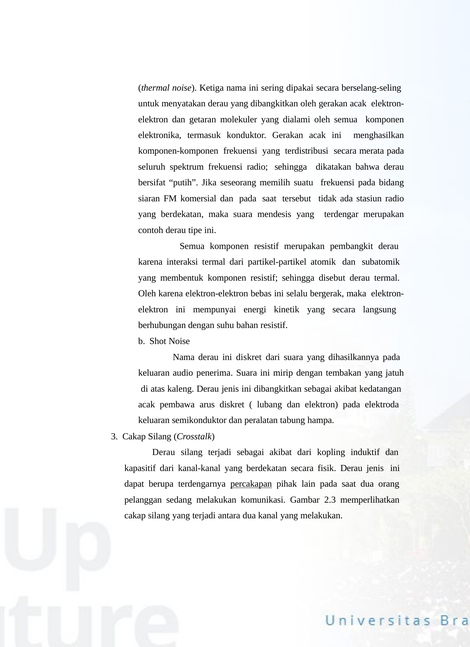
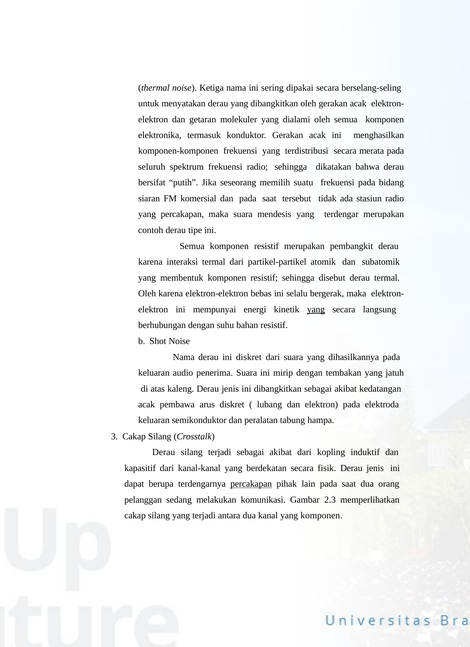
berdekatan: berdekatan -> percakapan (182, 214)
yang underline: none -> present (316, 309)
yang melakukan: melakukan -> komponen (321, 515)
